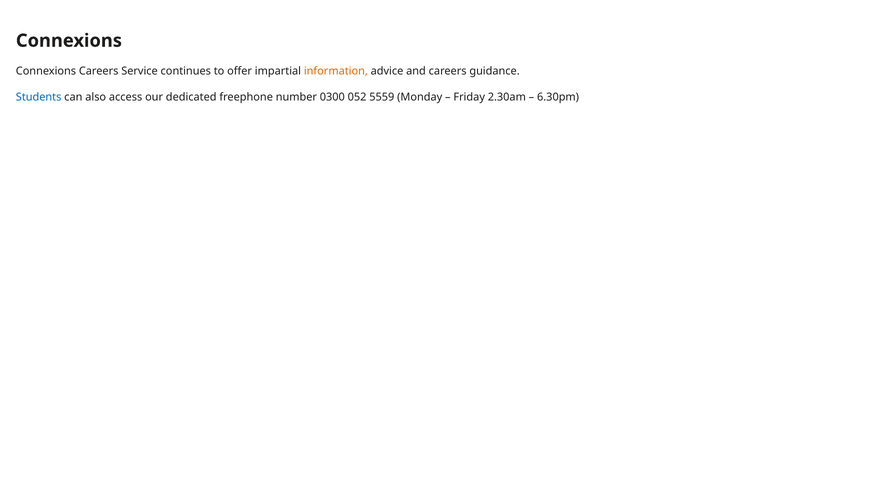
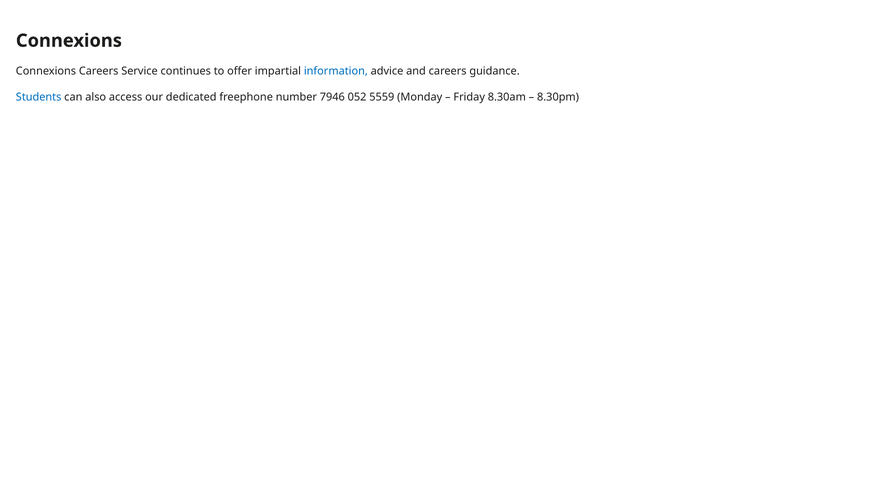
information colour: orange -> blue (336, 71)
0300: 0300 -> 7946 (332, 97)
2.30am: 2.30am -> 8.30am (507, 97)
6.30pm: 6.30pm -> 8.30pm (558, 97)
